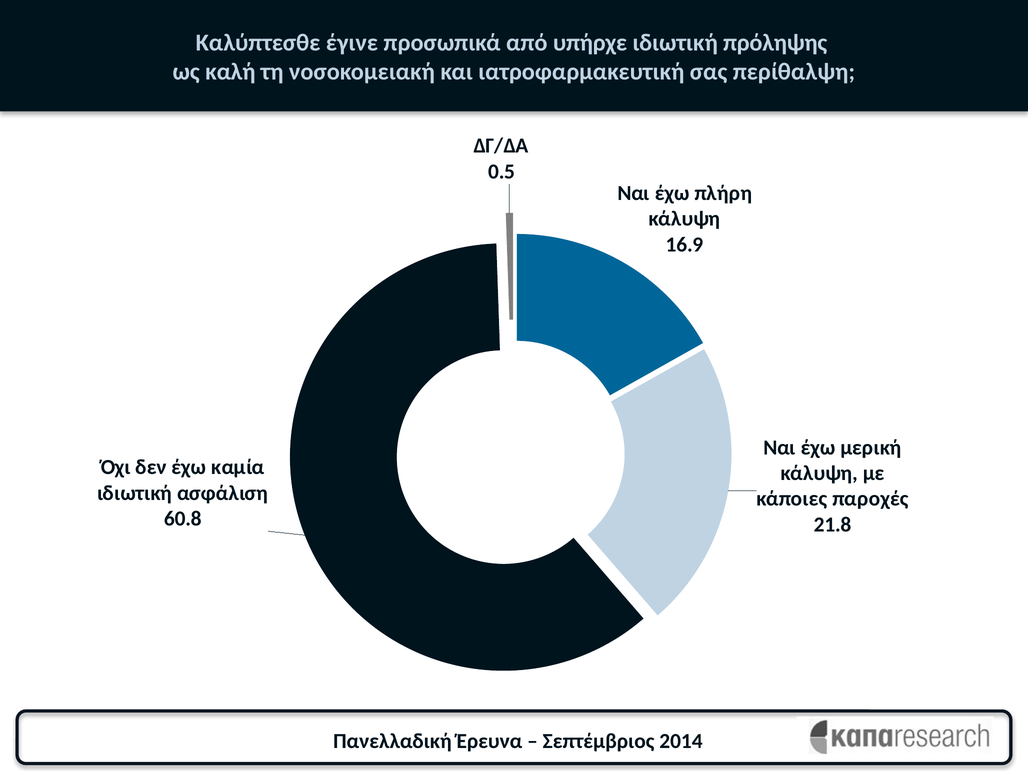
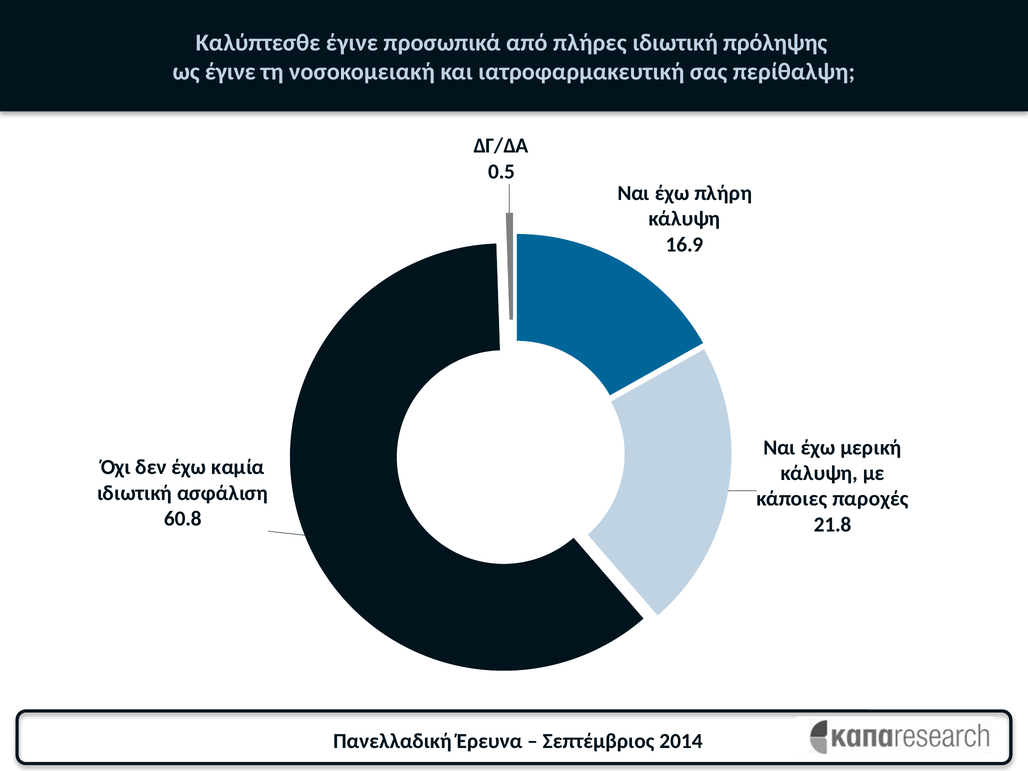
υπήρχε: υπήρχε -> πλήρες (590, 43)
ως καλή: καλή -> έγινε (230, 72)
